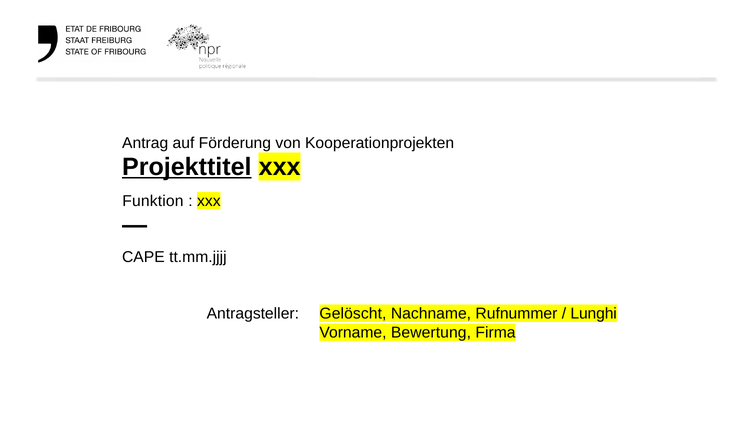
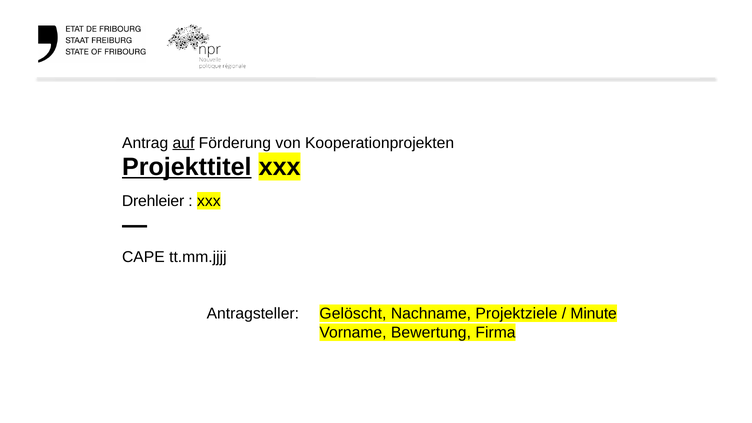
auf underline: none -> present (183, 143)
Funktion: Funktion -> Drehleier (153, 201)
Rufnummer: Rufnummer -> Projektziele (516, 314)
Lunghi: Lunghi -> Minute (594, 314)
